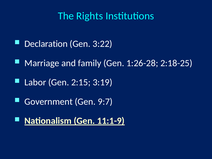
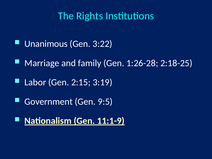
Declaration: Declaration -> Unanimous (46, 44)
9:7: 9:7 -> 9:5 (105, 102)
